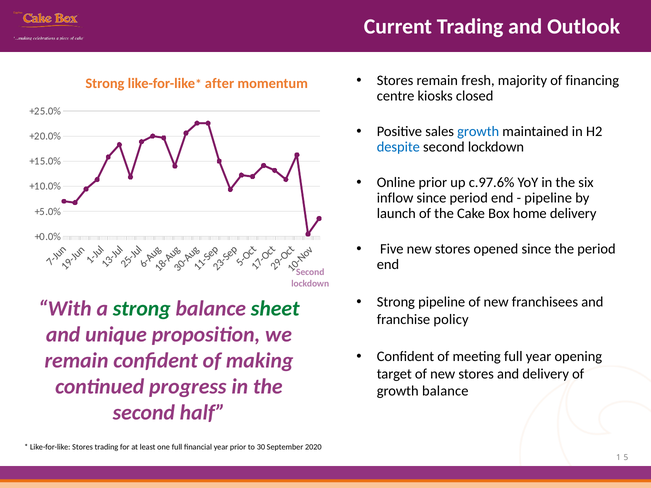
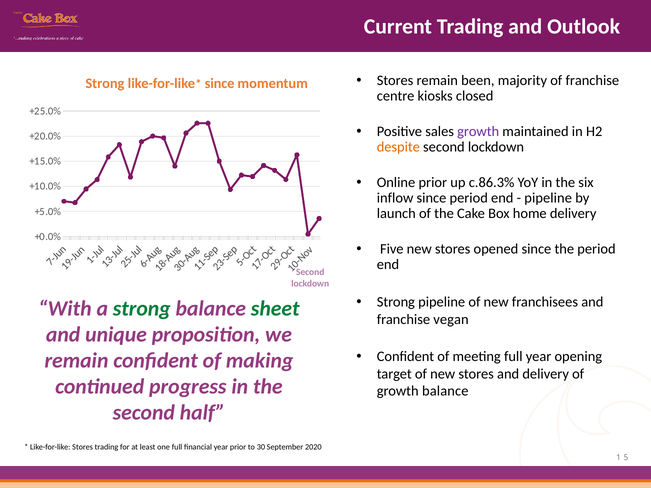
fresh: fresh -> been (478, 80)
of financing: financing -> franchise (592, 80)
after: after -> since (220, 83)
growth colour: blue -> purple (478, 132)
despite colour: blue -> orange (398, 147)
c.97.6%: c.97.6% -> c.86.3% (492, 183)
policy: policy -> vegan (451, 320)
